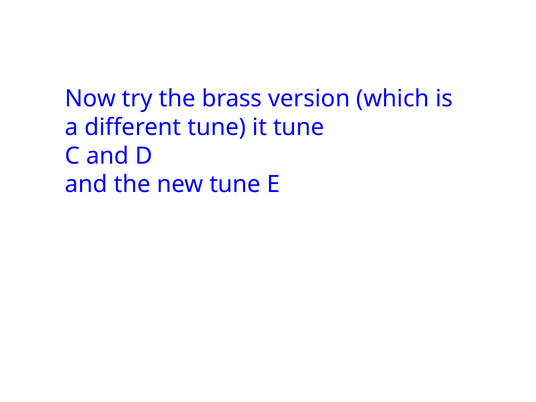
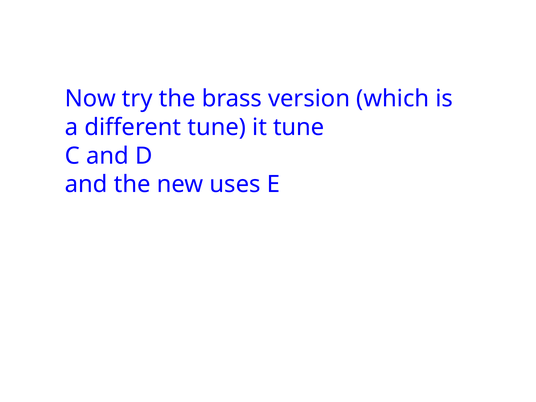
new tune: tune -> uses (235, 184)
